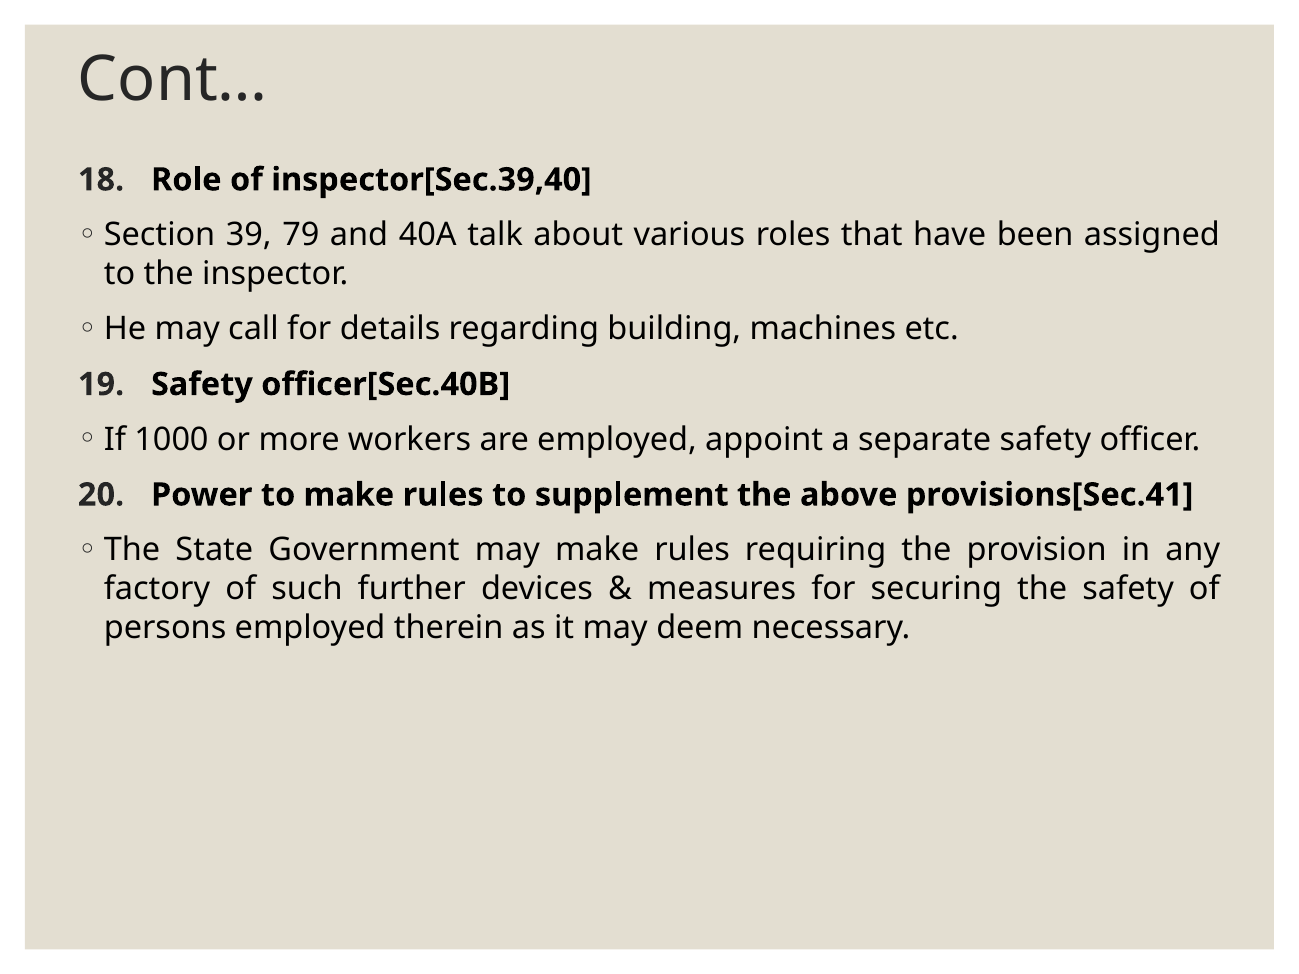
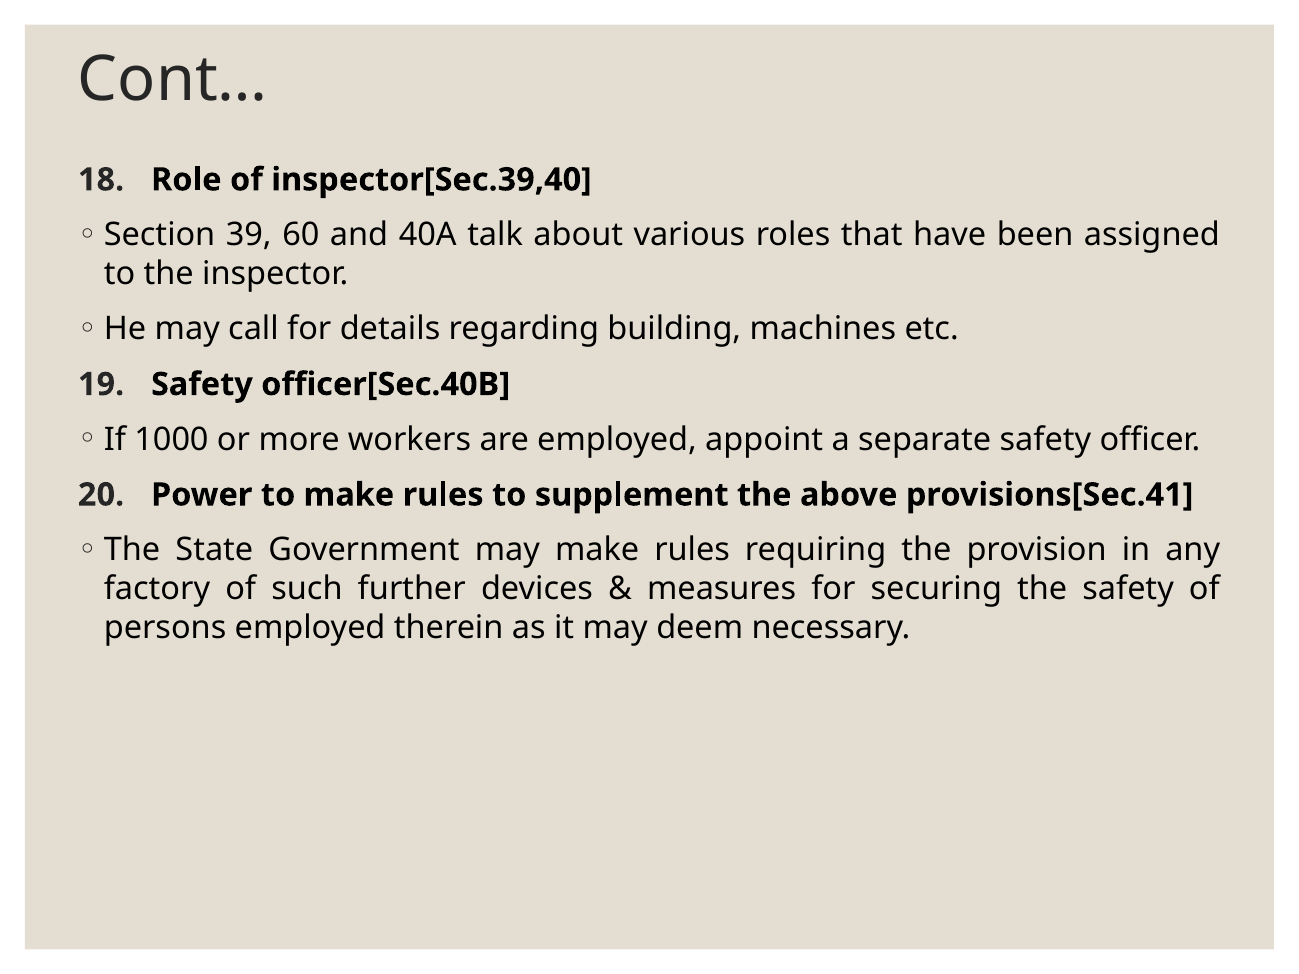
79: 79 -> 60 (301, 235)
